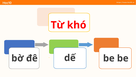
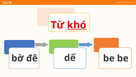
khó underline: none -> present (77, 25)
